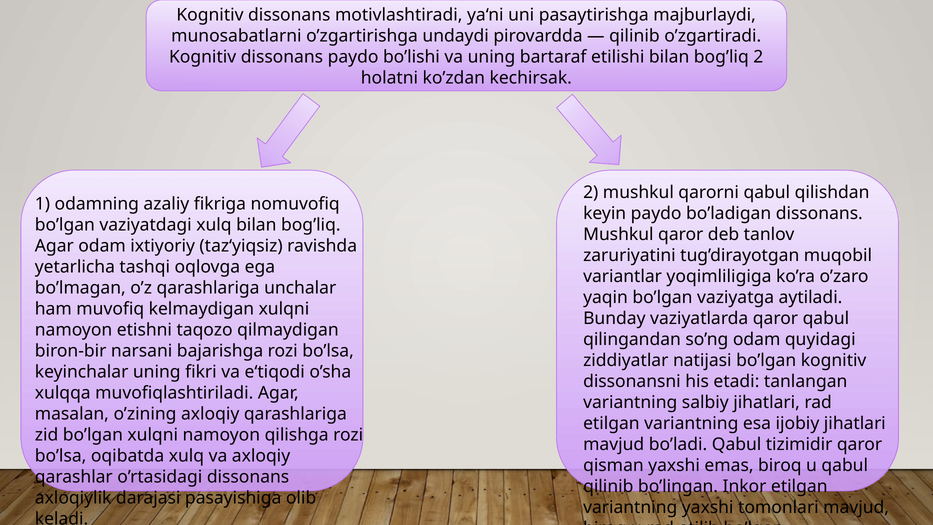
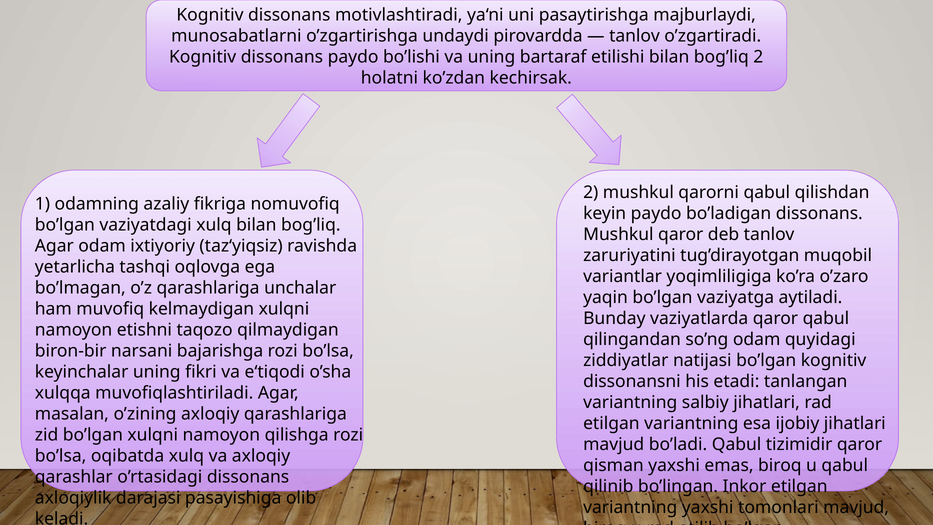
qilinib: qilinib -> tanlov (634, 36)
